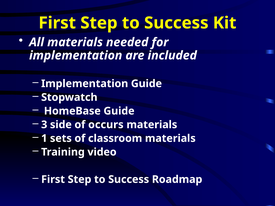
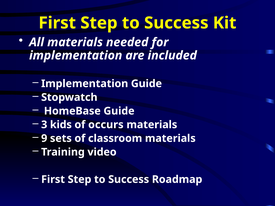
side: side -> kids (61, 125)
1: 1 -> 9 (44, 139)
